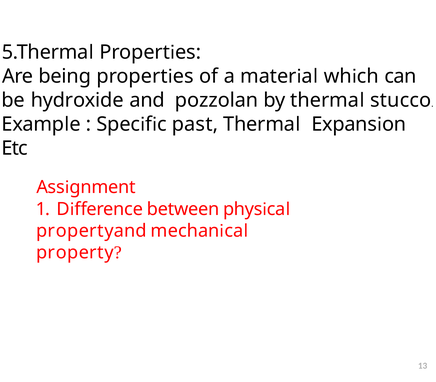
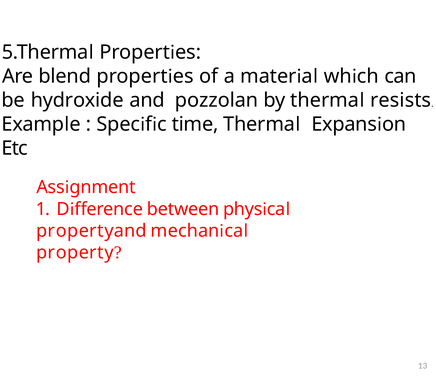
being: being -> blend (65, 76)
stucco: stucco -> resists (401, 100)
past: past -> time (195, 124)
